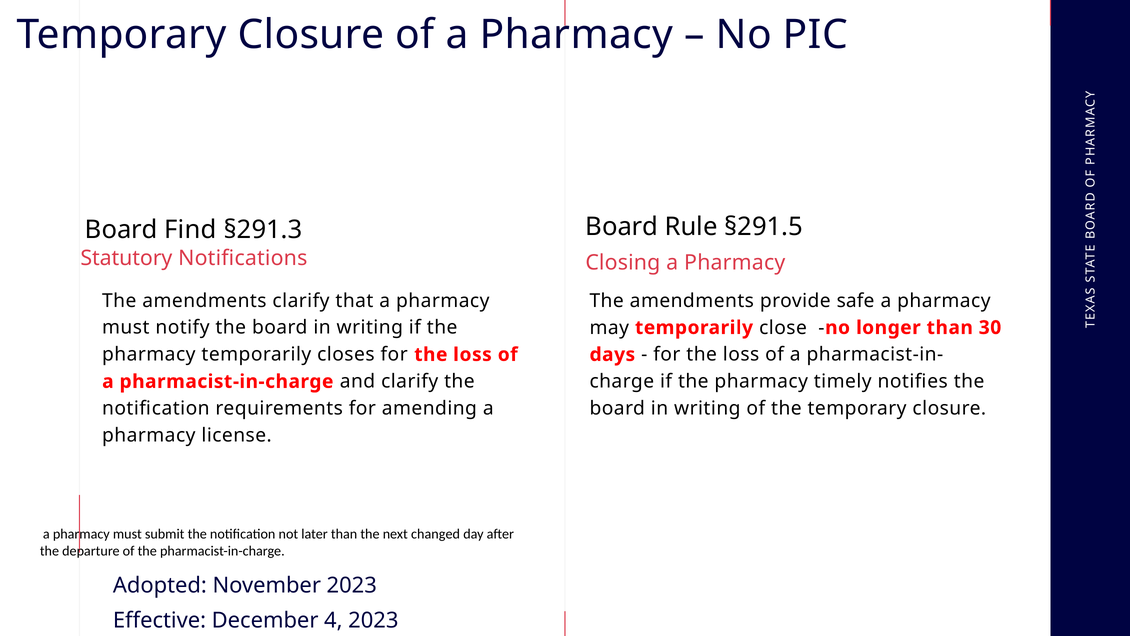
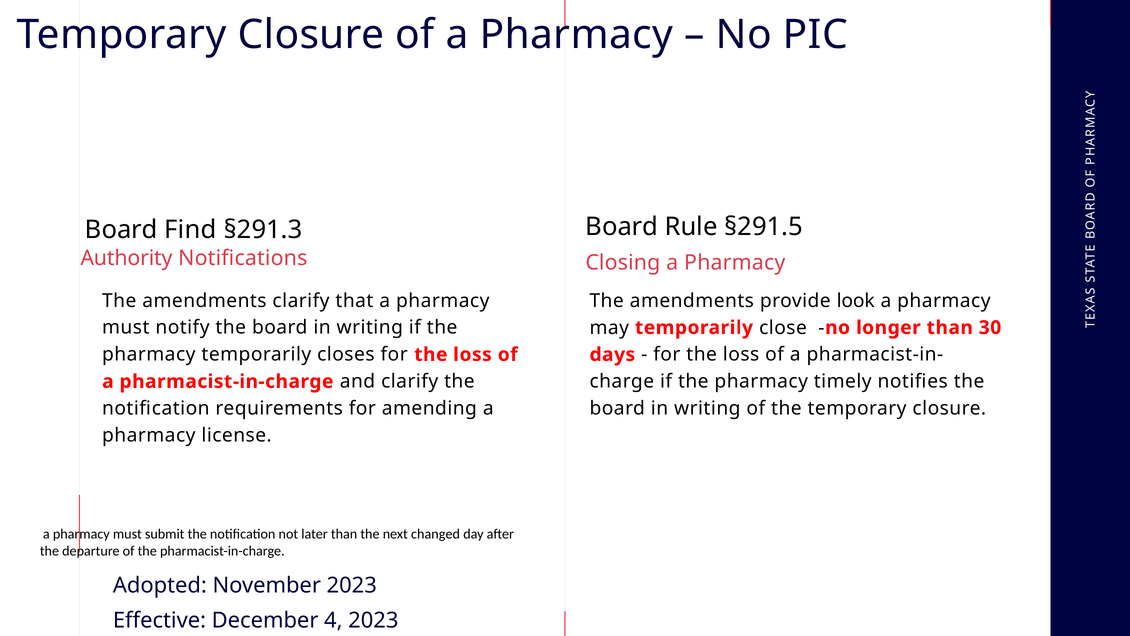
Statutory: Statutory -> Authority (126, 258)
safe: safe -> look (856, 301)
